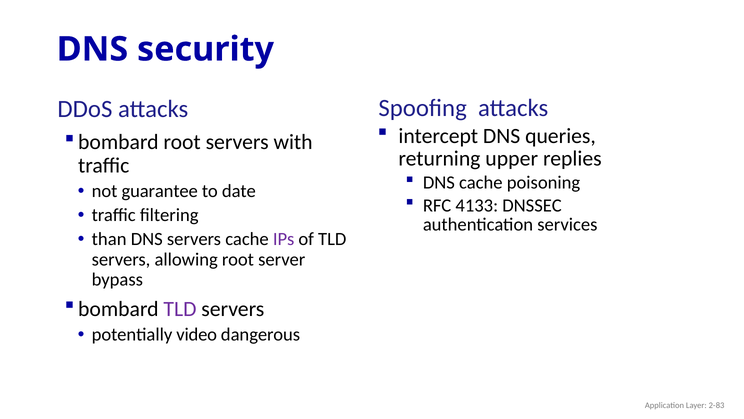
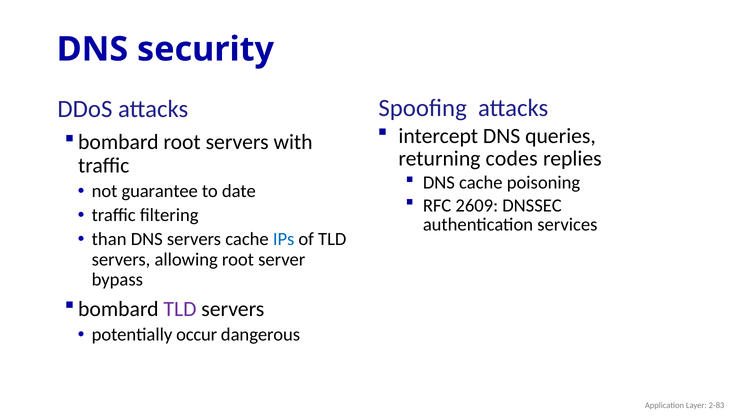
upper: upper -> codes (512, 158)
4133: 4133 -> 2609 (477, 205)
IPs colour: purple -> blue (284, 239)
video: video -> occur (197, 334)
